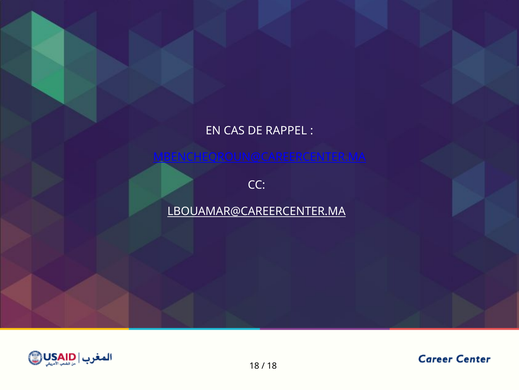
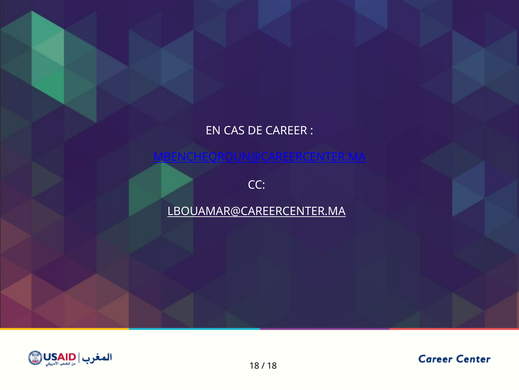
RAPPEL: RAPPEL -> CAREER (286, 131)
